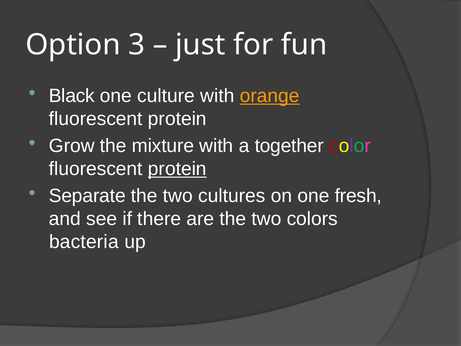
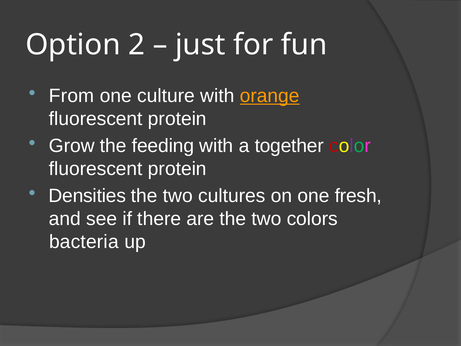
3: 3 -> 2 (137, 45)
Black: Black -> From (72, 96)
mixture: mixture -> feeding (163, 146)
protein underline: present -> none (177, 169)
Separate: Separate -> Densities (87, 196)
